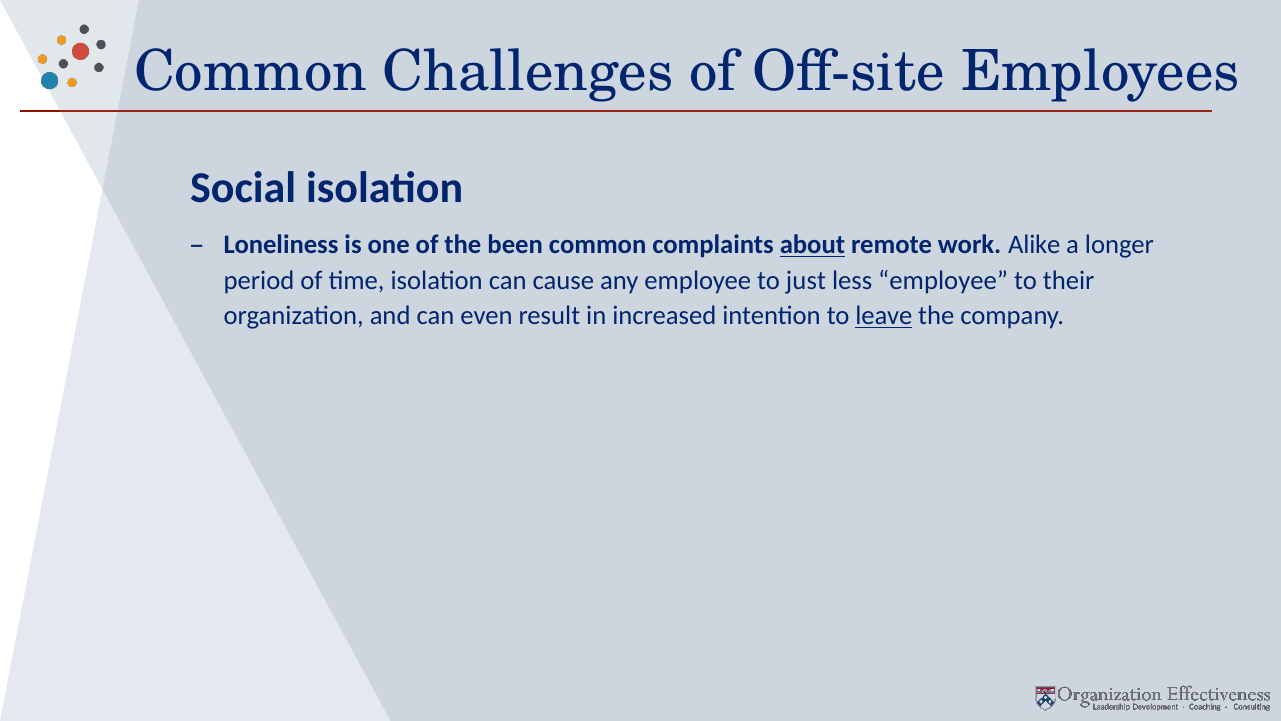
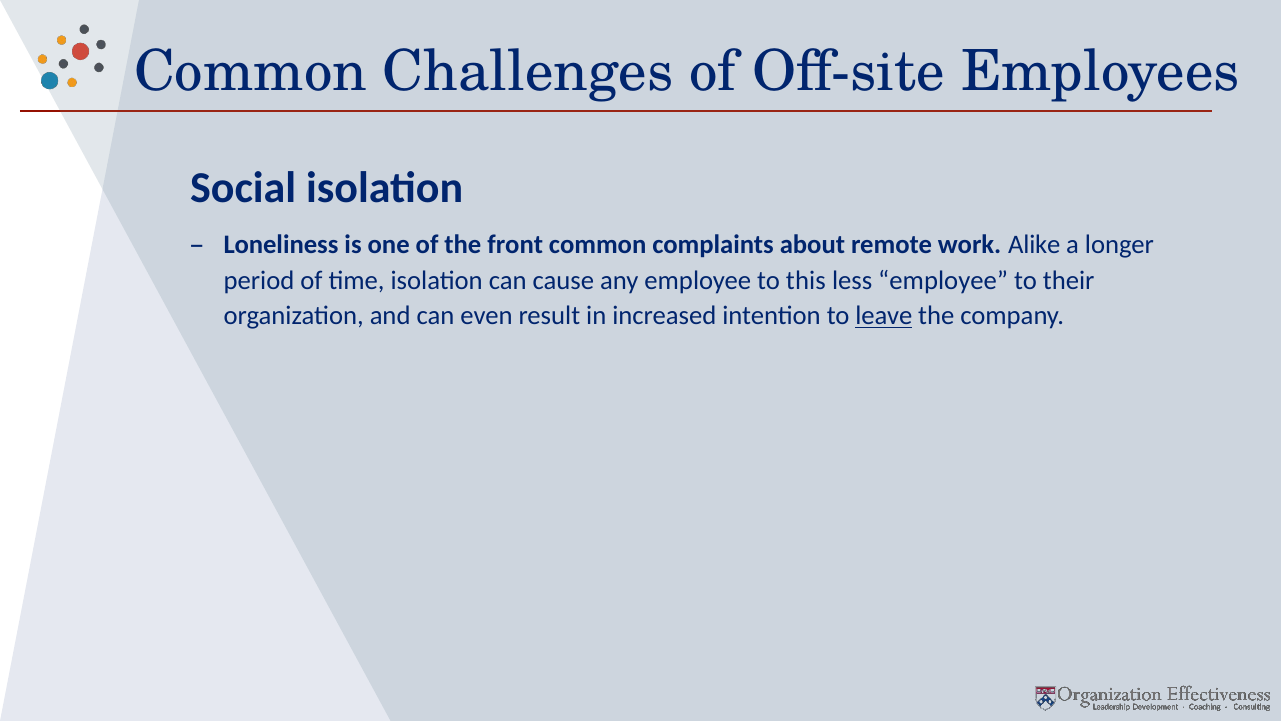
been: been -> front (515, 245)
about underline: present -> none (812, 245)
just: just -> this (806, 280)
